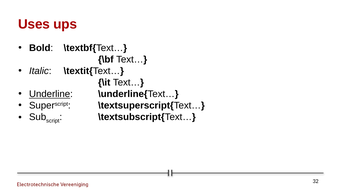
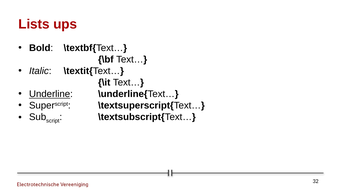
Uses: Uses -> Lists (34, 24)
